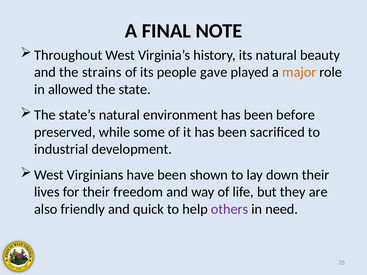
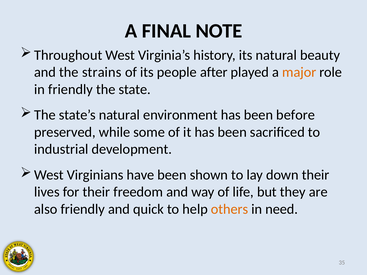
gave: gave -> after (214, 72)
in allowed: allowed -> friendly (71, 89)
others colour: purple -> orange (230, 209)
